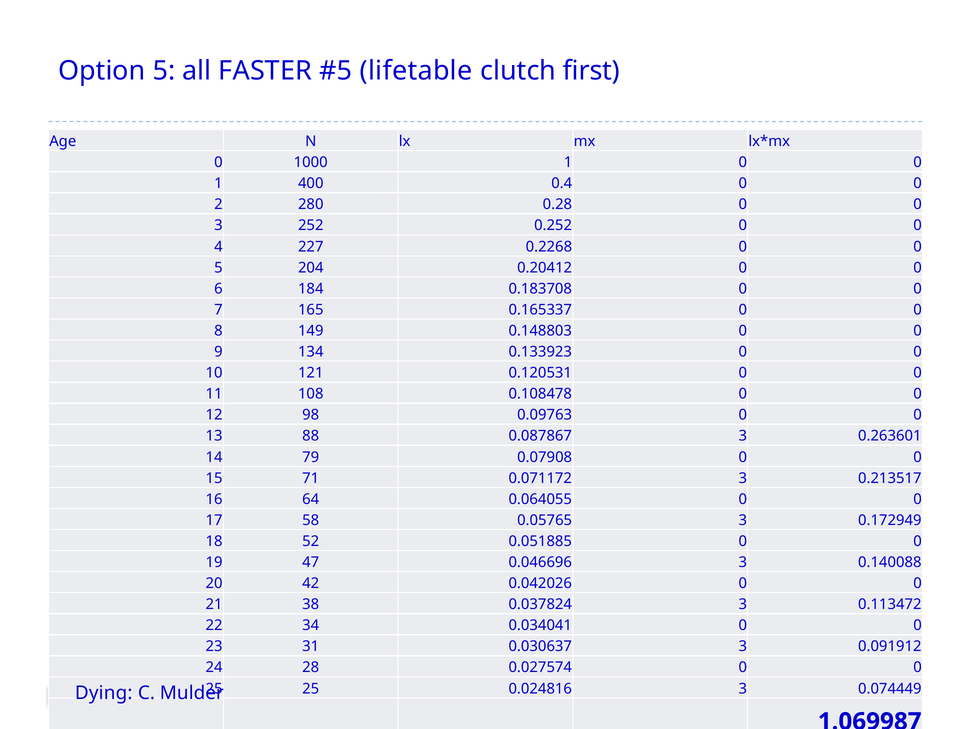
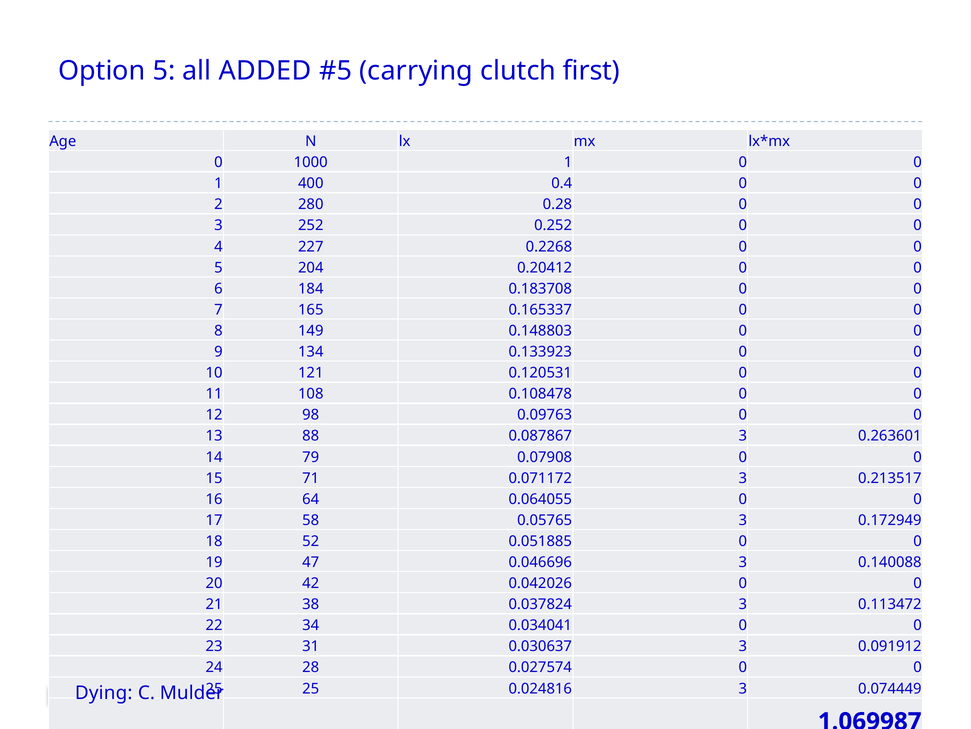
FASTER: FASTER -> ADDED (265, 71)
lifetable: lifetable -> carrying (416, 71)
